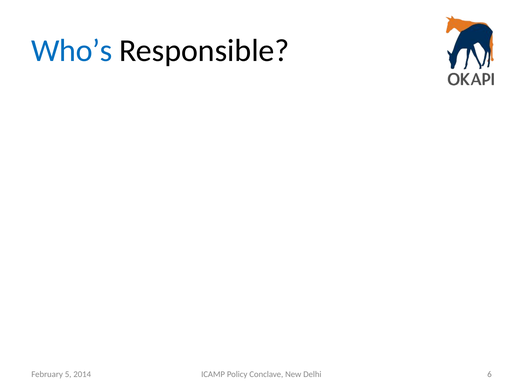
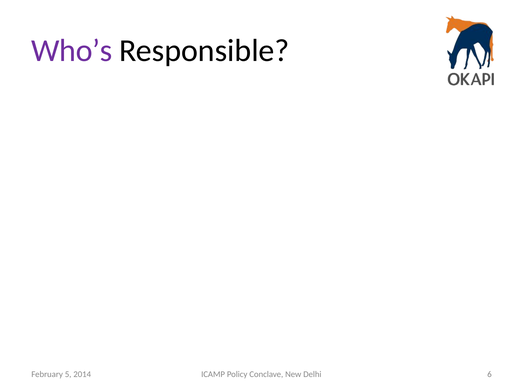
Who’s colour: blue -> purple (72, 51)
